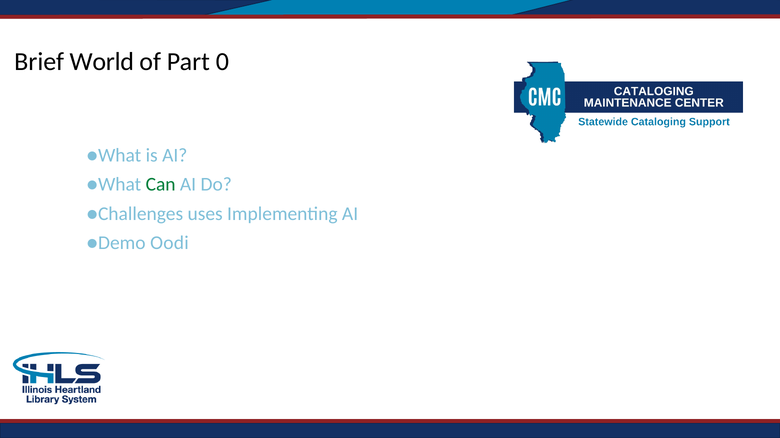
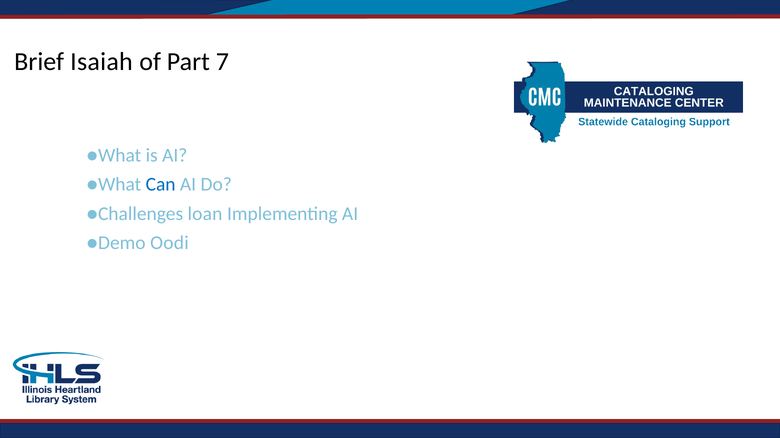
World: World -> Isaiah (101, 62)
0: 0 -> 7 (222, 62)
Can colour: green -> blue (161, 185)
uses: uses -> loan (205, 214)
